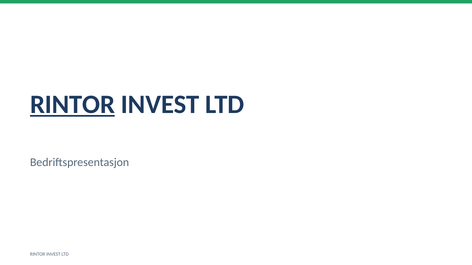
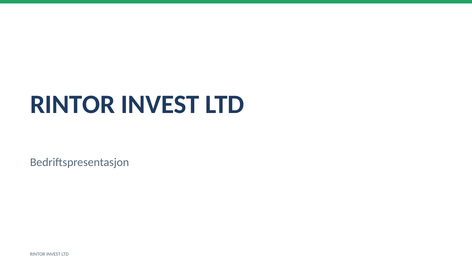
RINTOR underline: present -> none (72, 105)
